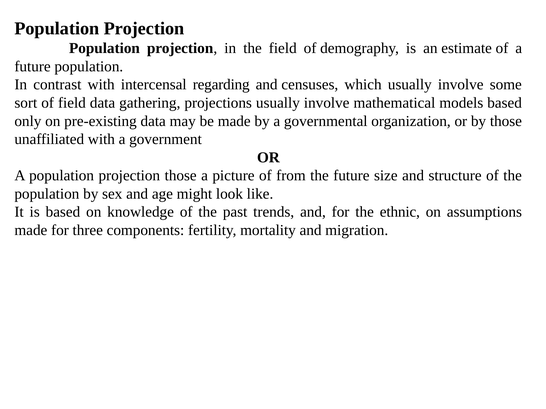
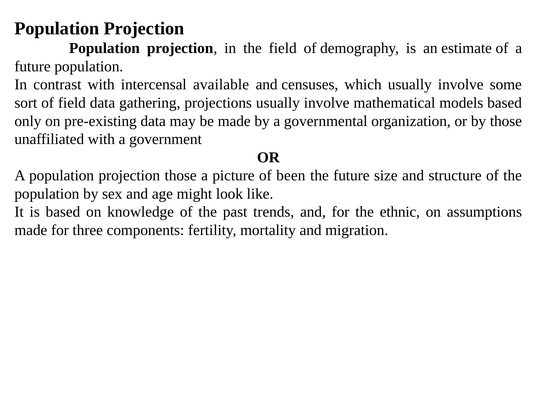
regarding: regarding -> available (221, 85)
from: from -> been (291, 176)
